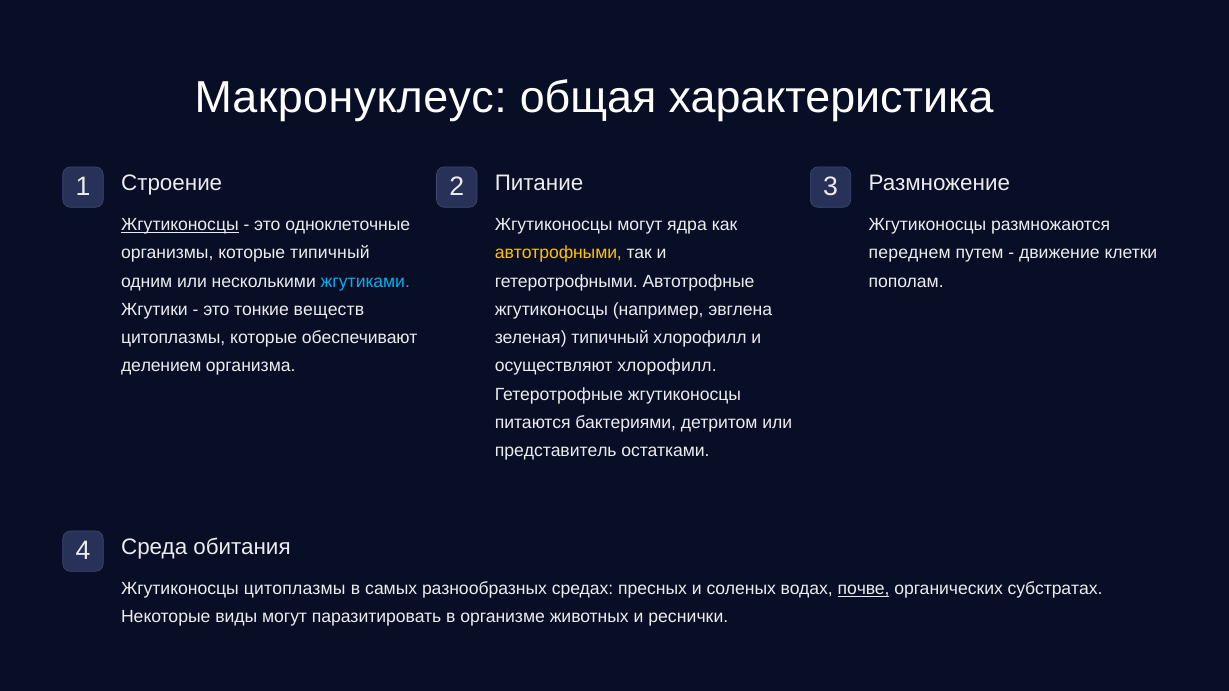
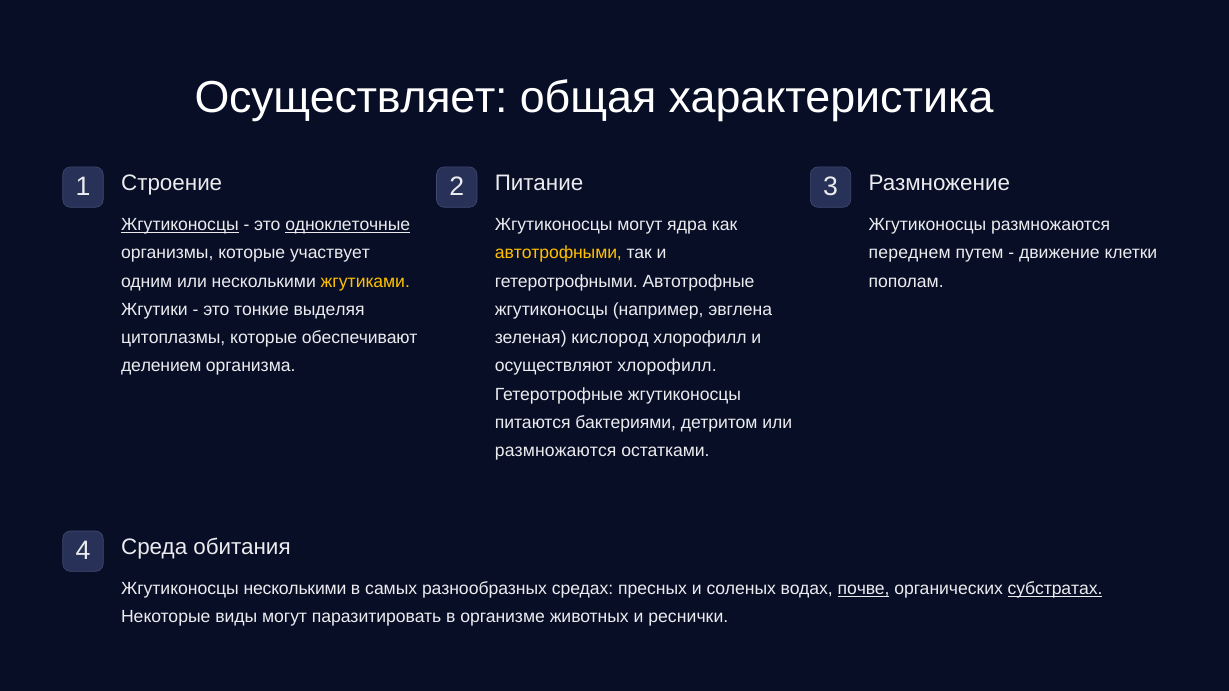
Макронуклеус: Макронуклеус -> Осуществляет (351, 98)
одноклеточные underline: none -> present (348, 225)
которые типичный: типичный -> участвует (330, 253)
жгутиками colour: light blue -> yellow (365, 281)
веществ: веществ -> выделяя (329, 310)
зеленая типичный: типичный -> кислород (610, 338)
представитель: представитель -> размножаются (556, 451)
Жгутиконосцы цитоплазмы: цитоплазмы -> несколькими (295, 589)
субстратах underline: none -> present (1055, 589)
